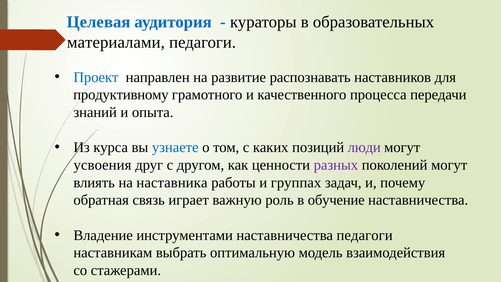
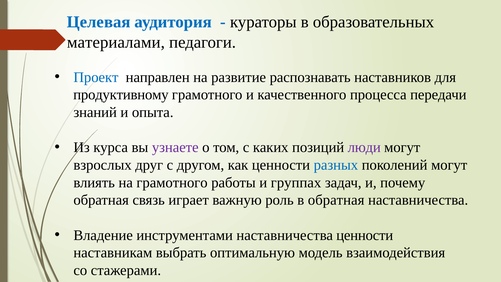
узнаете colour: blue -> purple (175, 147)
усвоения: усвоения -> взрослых (103, 165)
разных colour: purple -> blue (336, 165)
на наставника: наставника -> грамотного (172, 182)
в обучение: обучение -> обратная (336, 200)
наставничества педагоги: педагоги -> ценности (365, 235)
